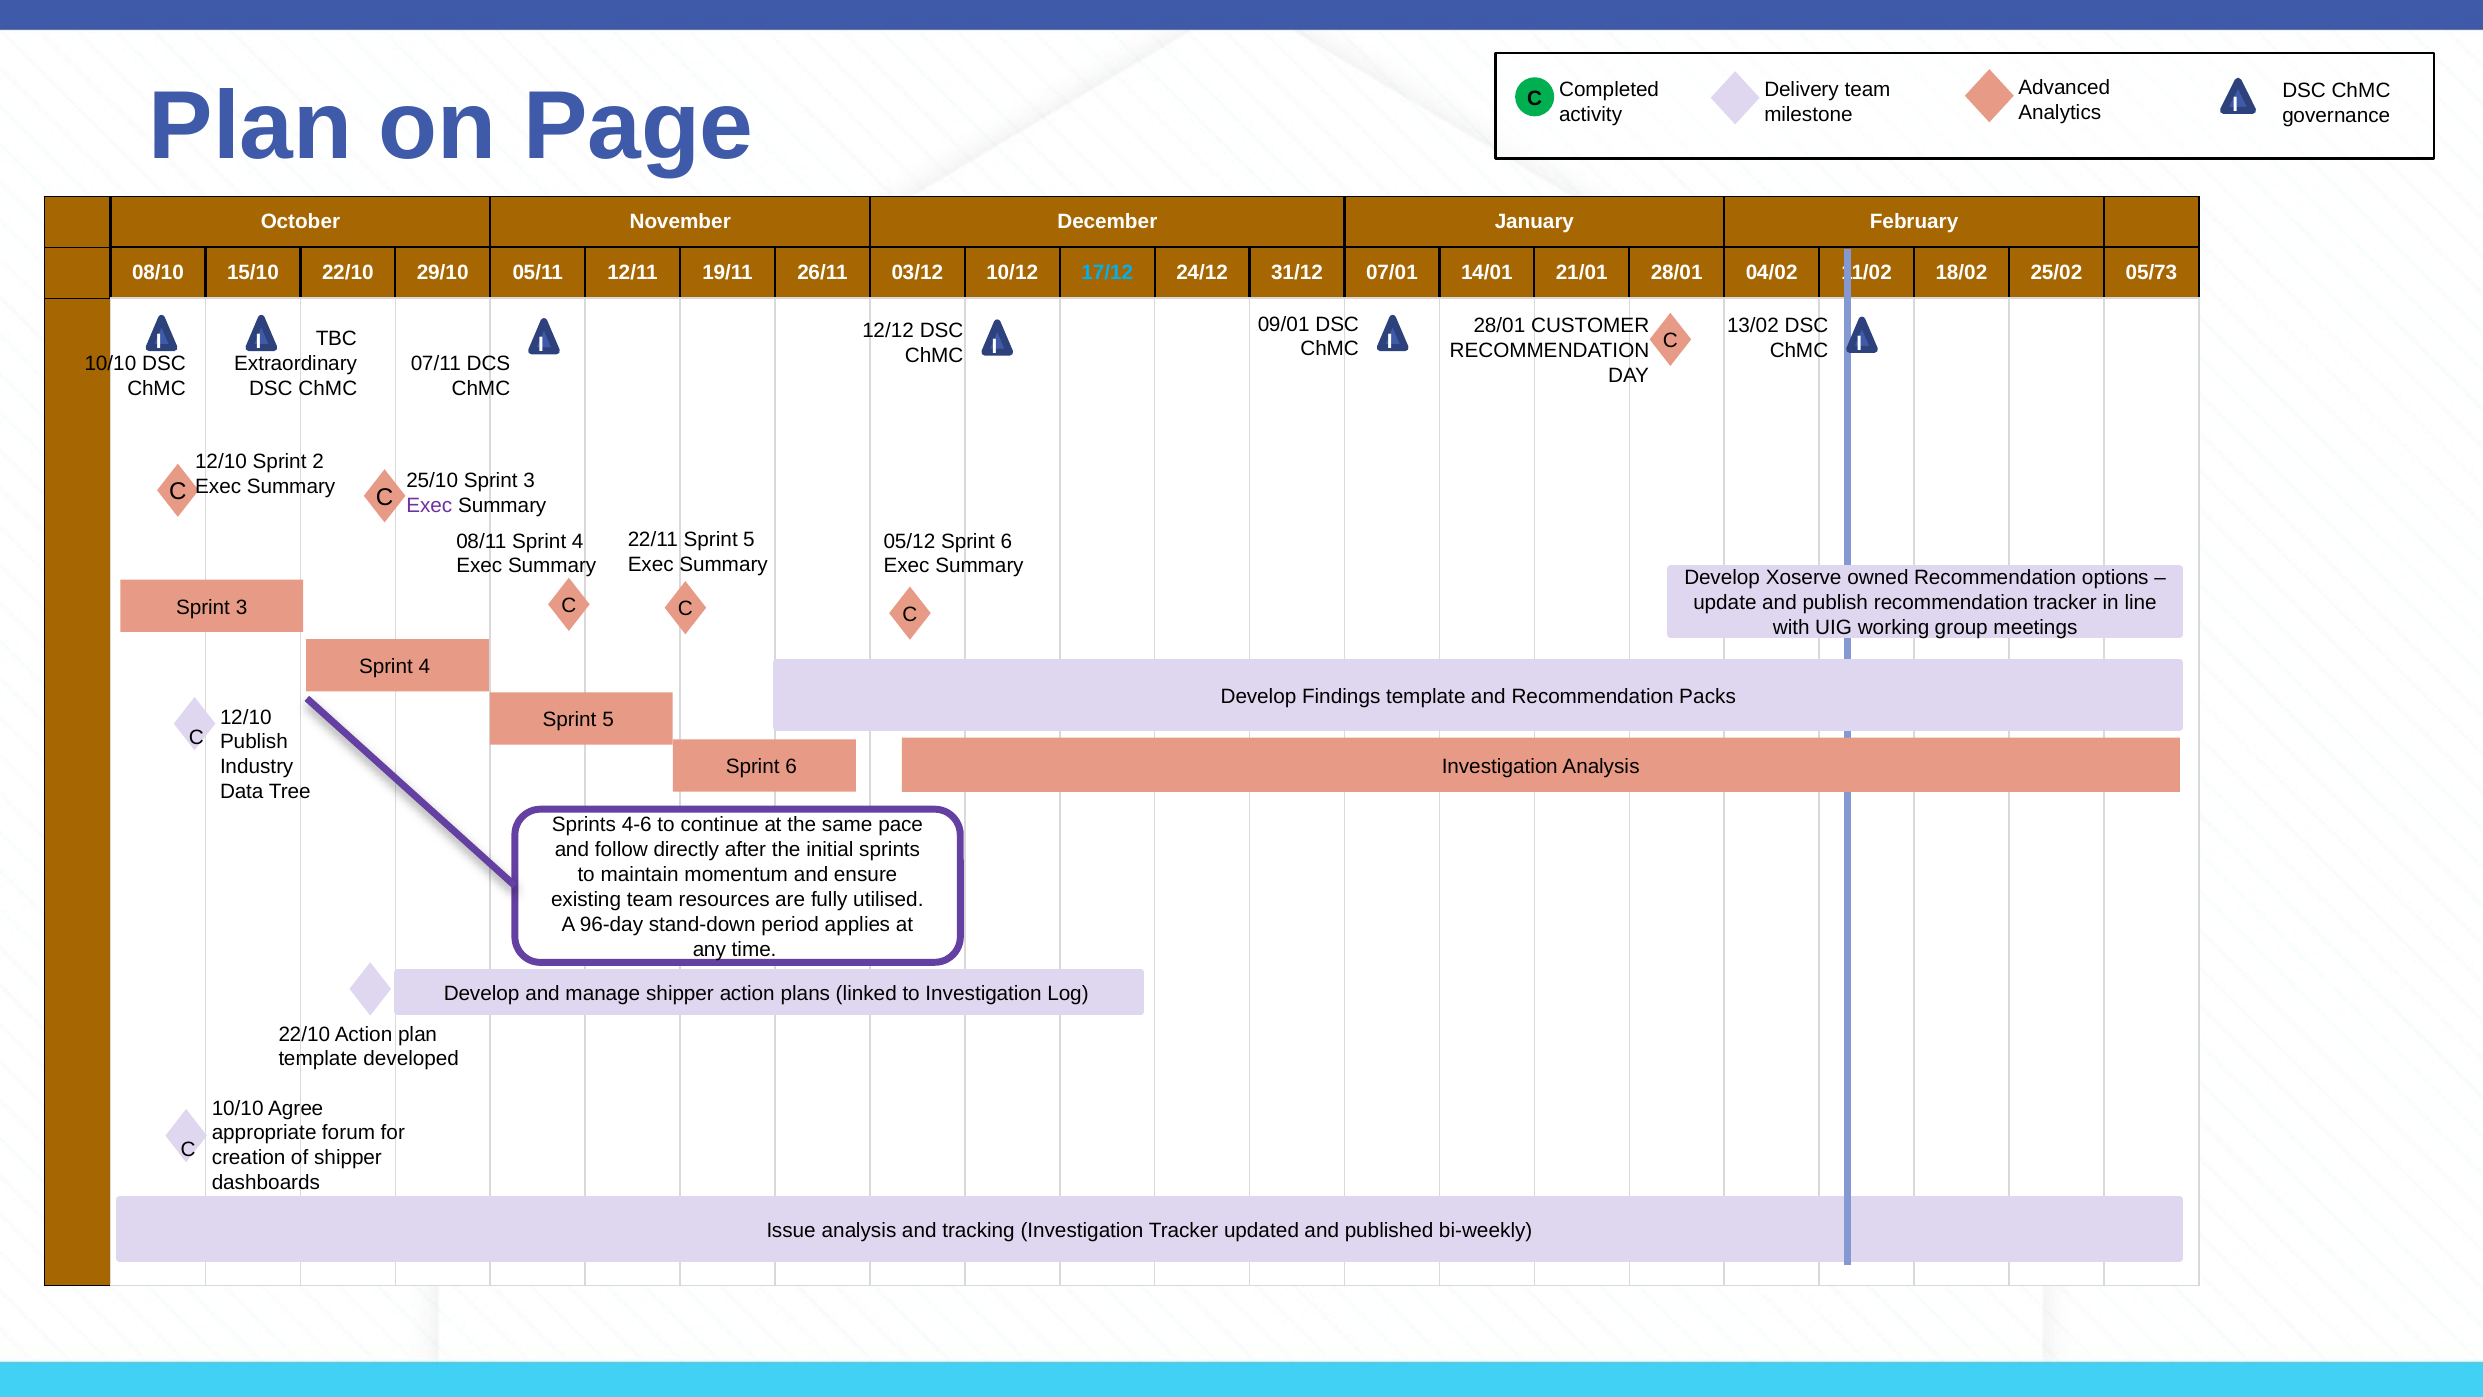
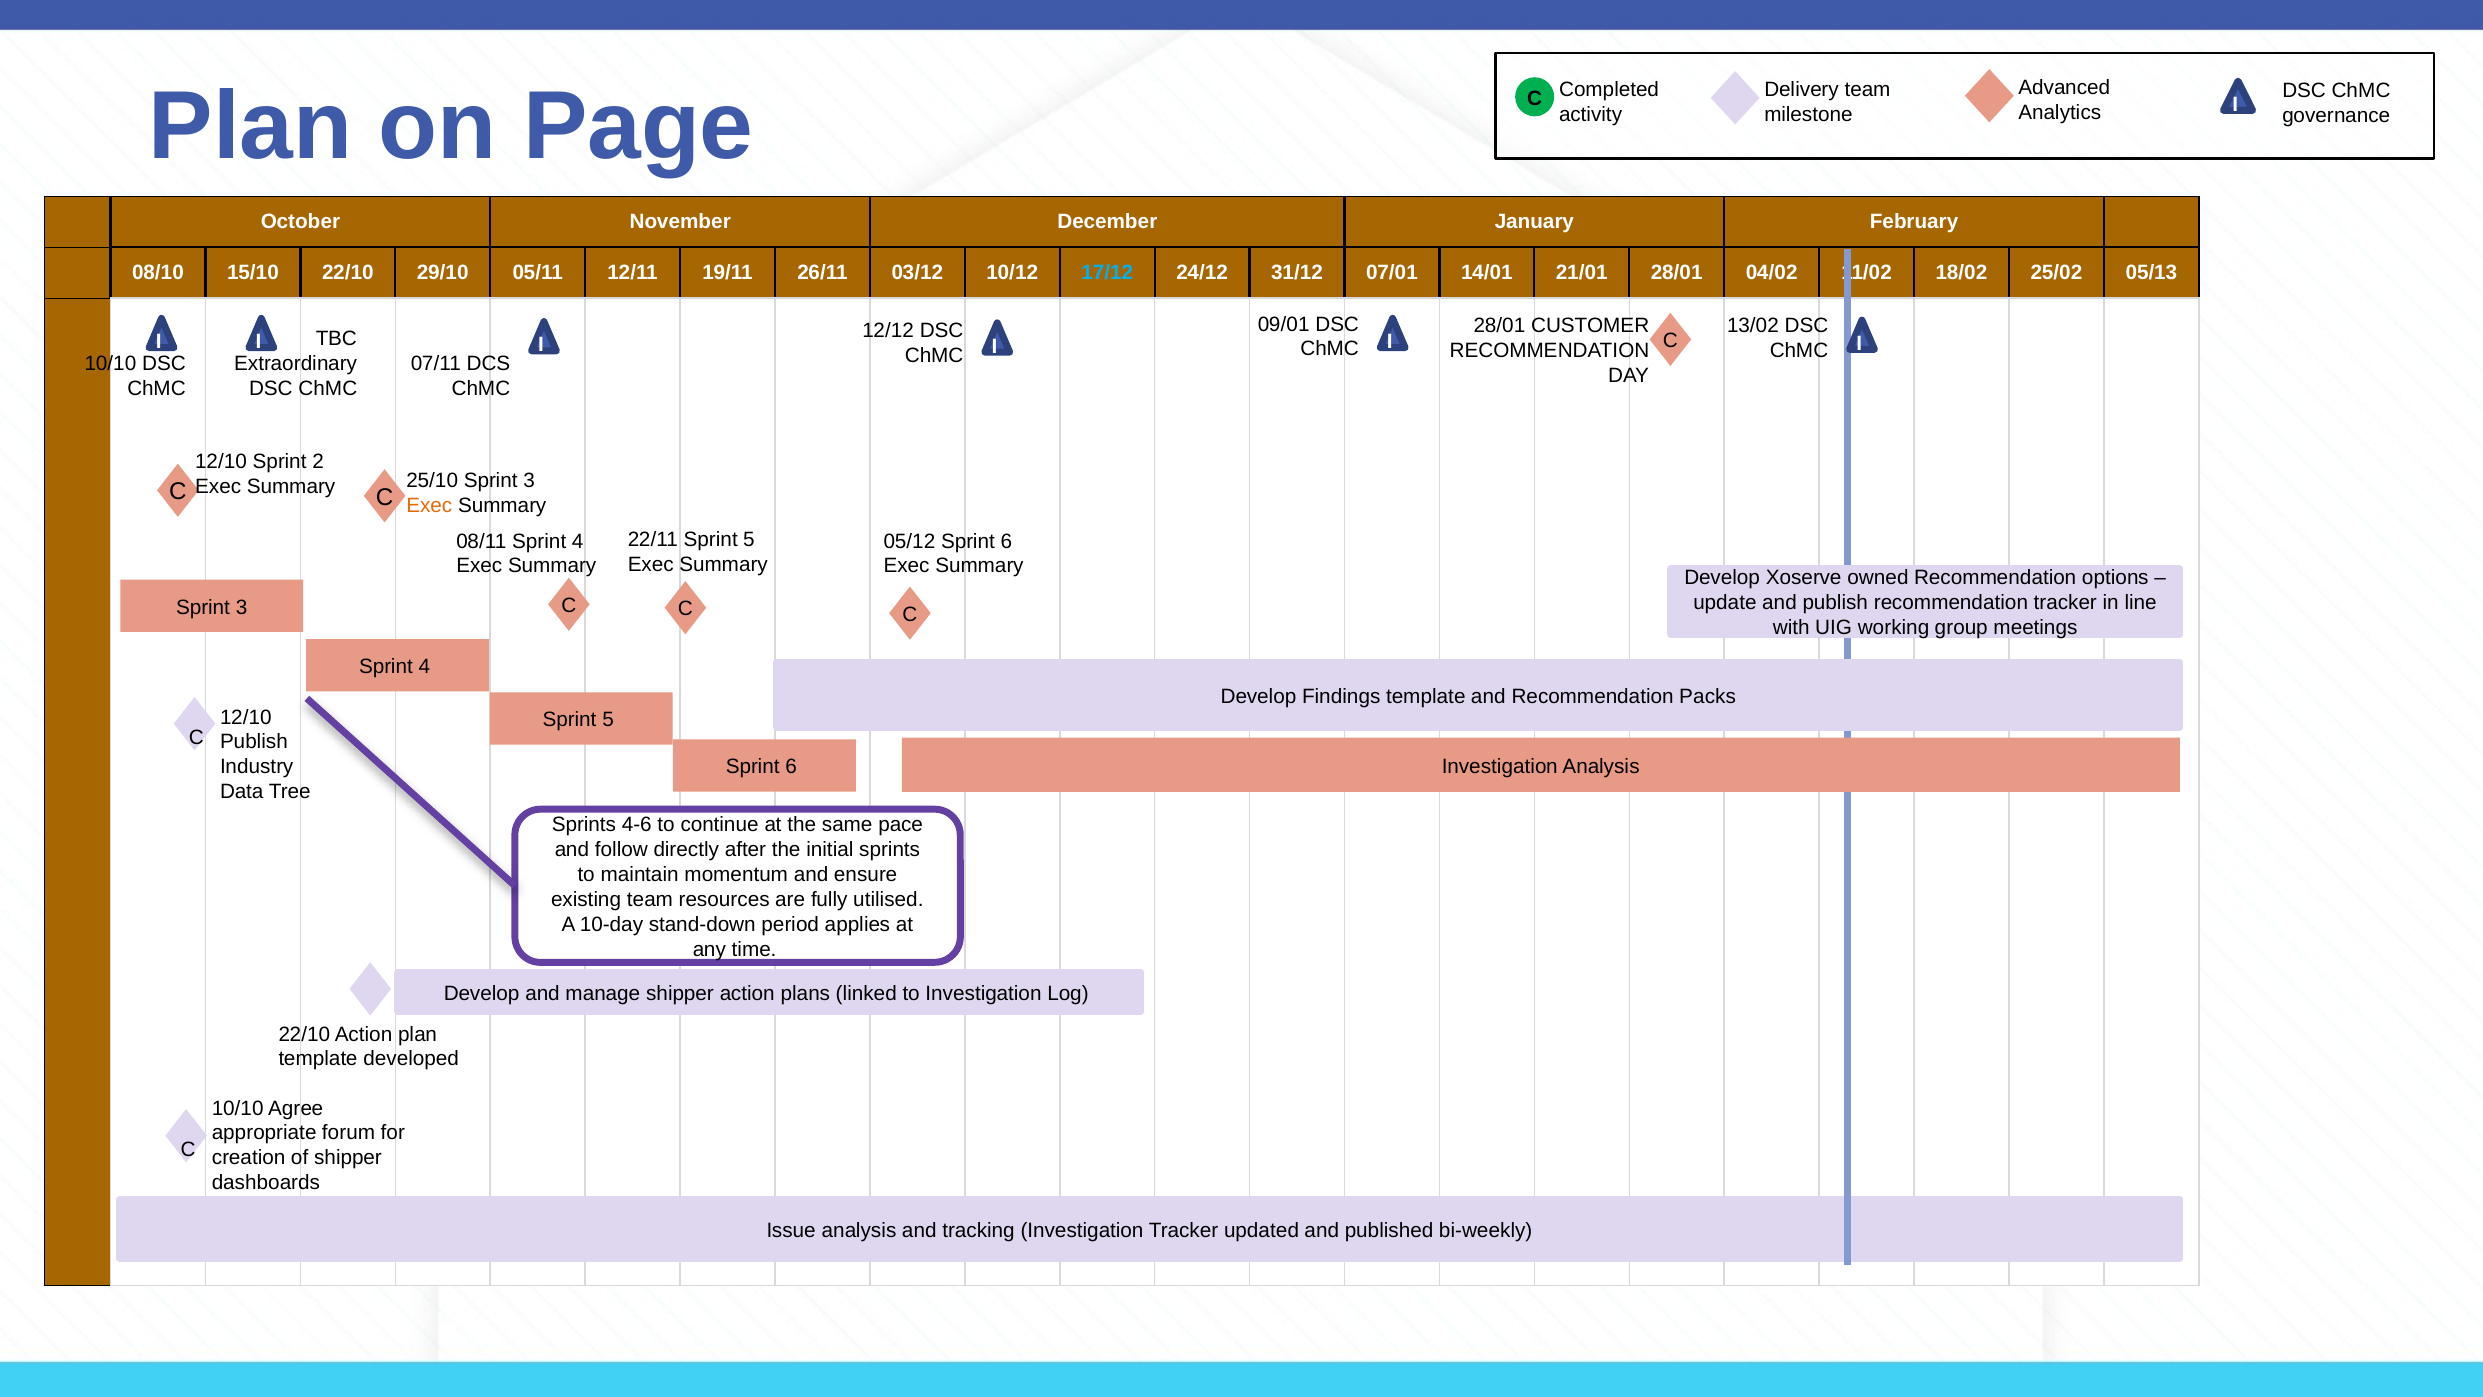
05/73: 05/73 -> 05/13 (2151, 273)
Exec colour: purple -> orange (429, 506)
96-day: 96-day -> 10-day (611, 924)
